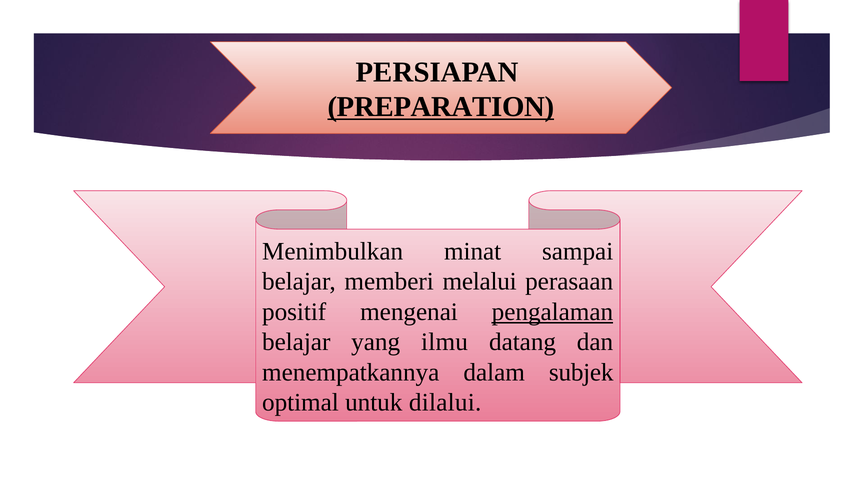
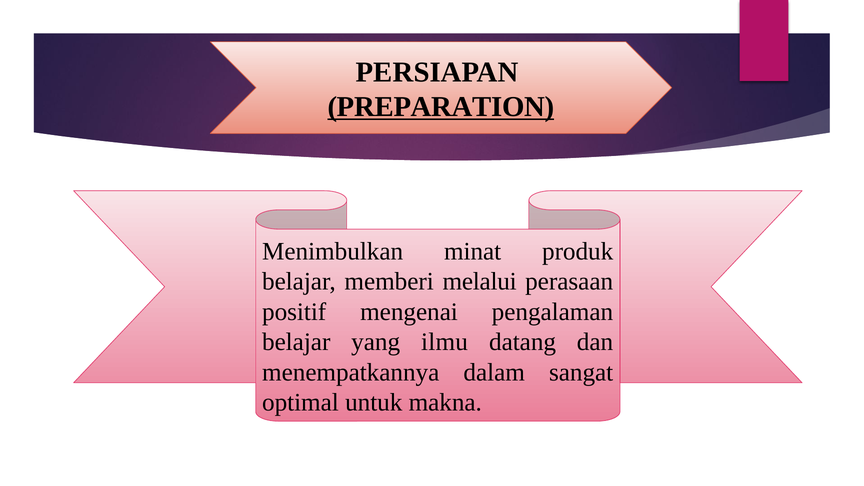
sampai: sampai -> produk (578, 251)
pengalaman underline: present -> none (552, 312)
subjek: subjek -> sangat (581, 372)
dilalui: dilalui -> makna (445, 403)
